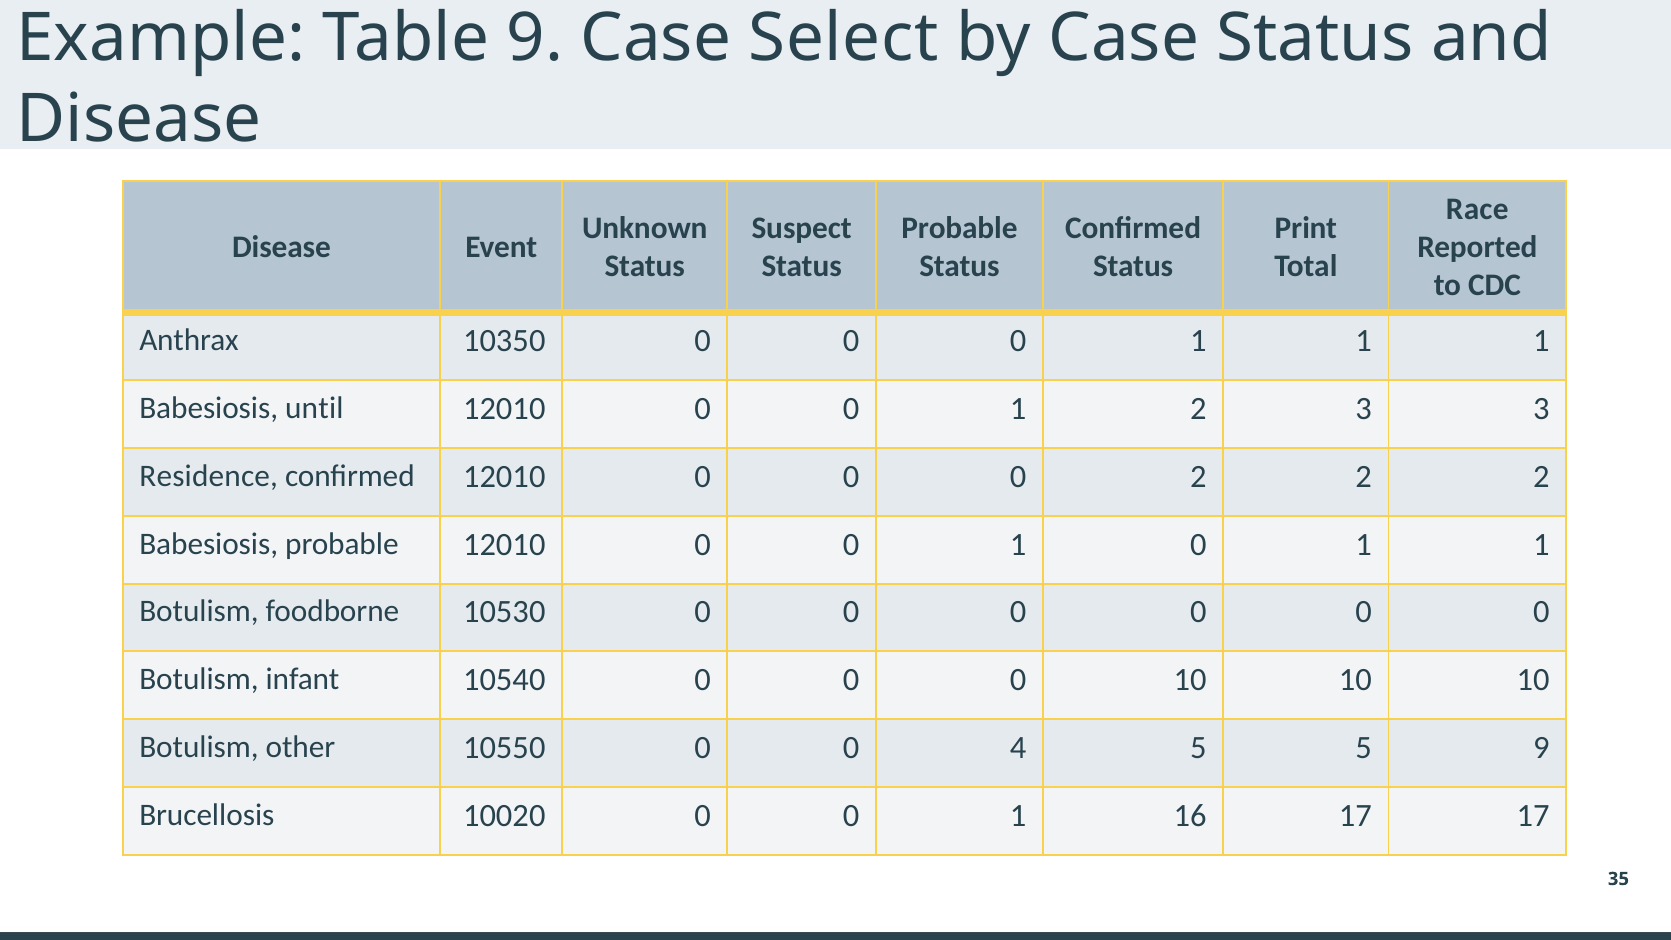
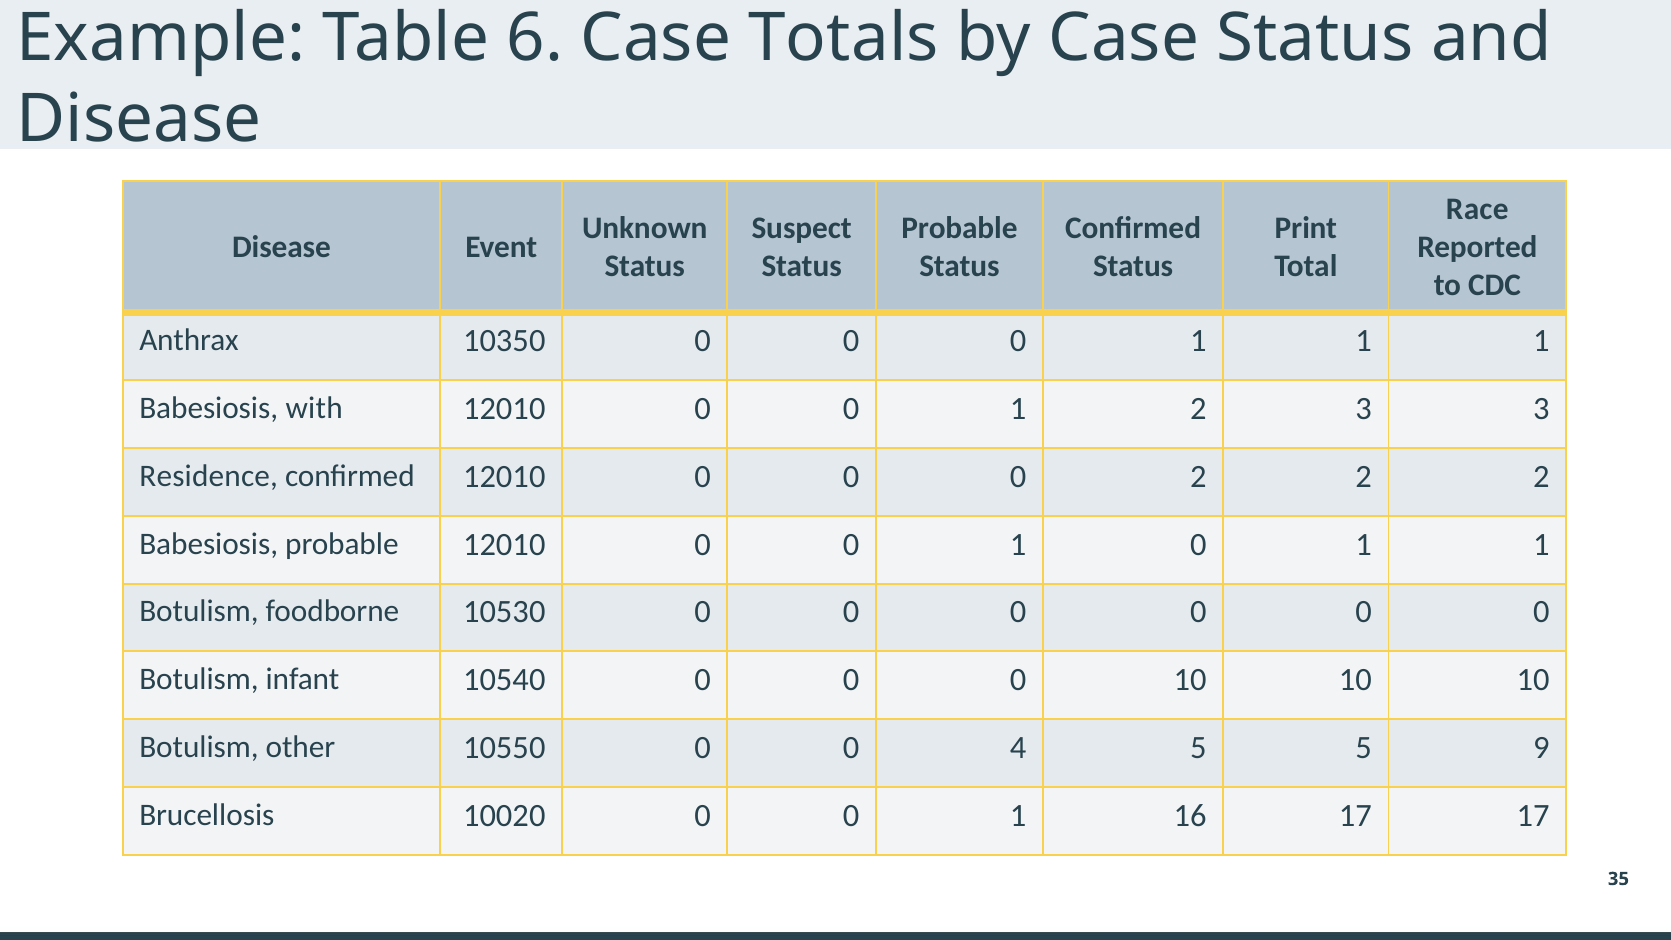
Table 9: 9 -> 6 (535, 39)
Select: Select -> Totals (844, 39)
until: until -> with (314, 408)
